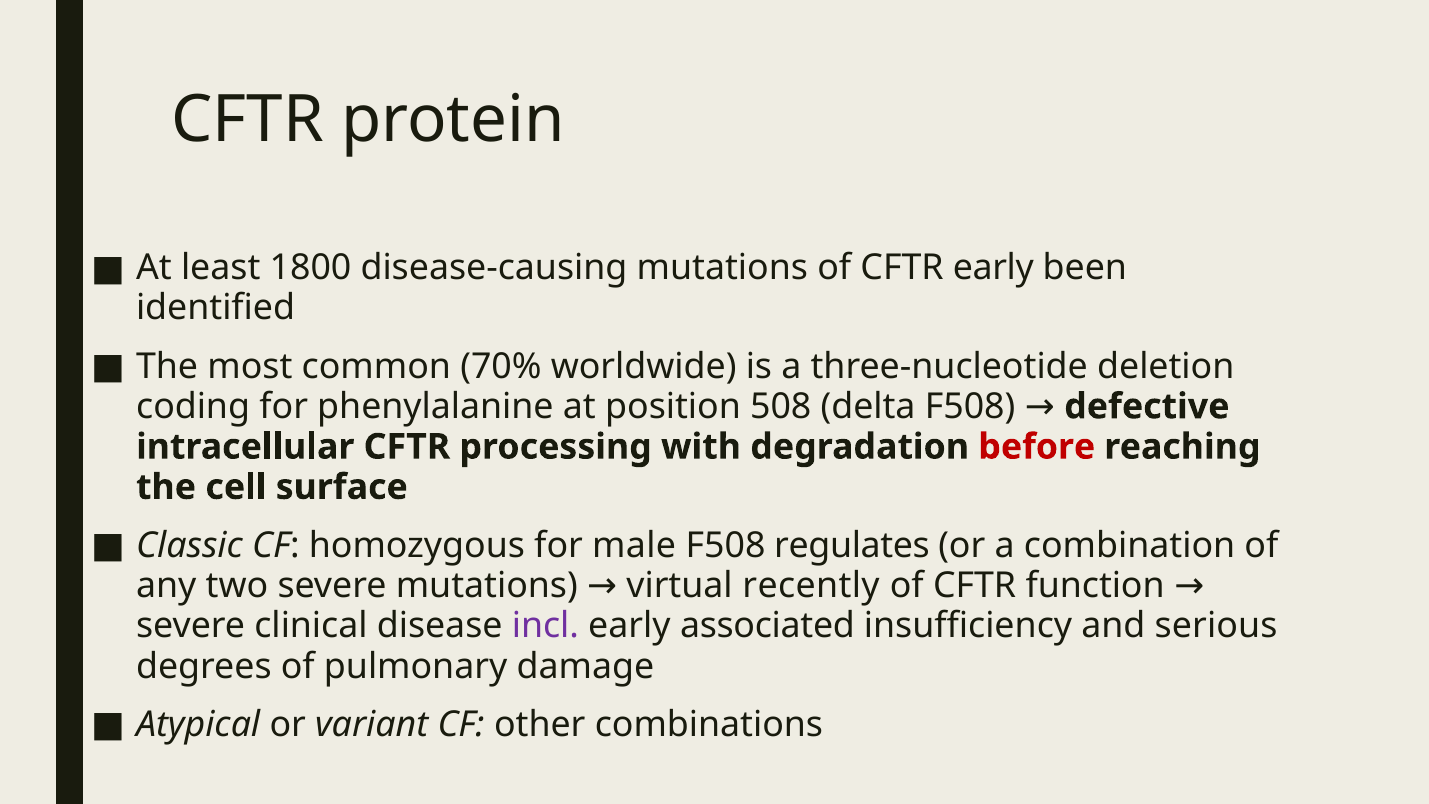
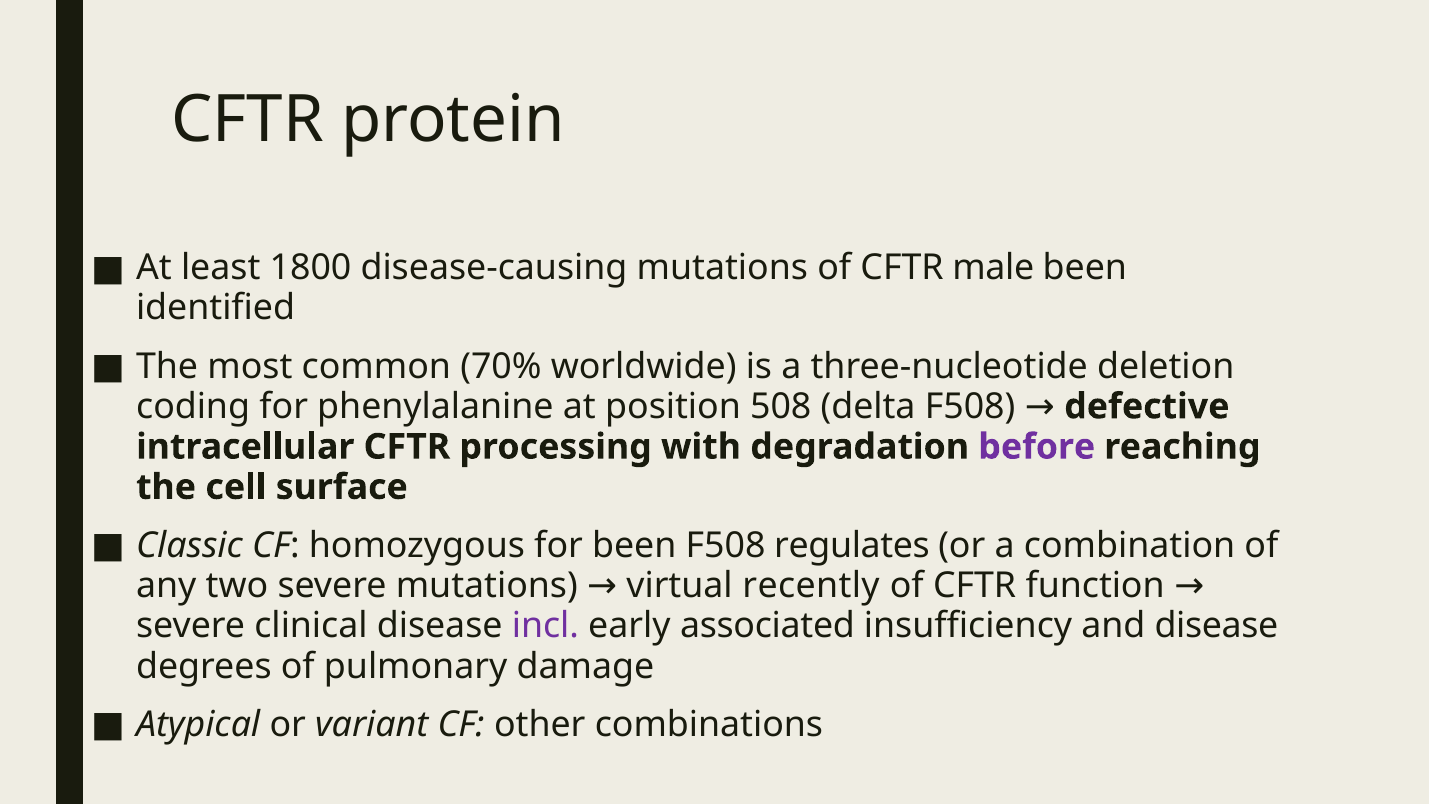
CFTR early: early -> male (993, 268)
before colour: red -> purple (1037, 447)
for male: male -> been (634, 545)
and serious: serious -> disease (1216, 626)
